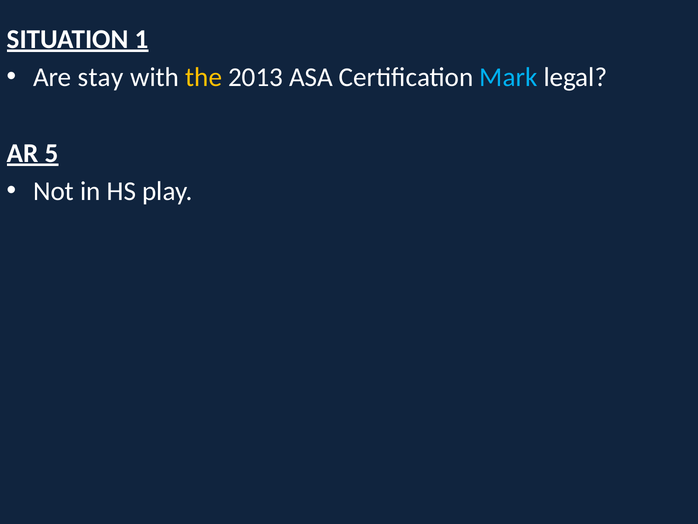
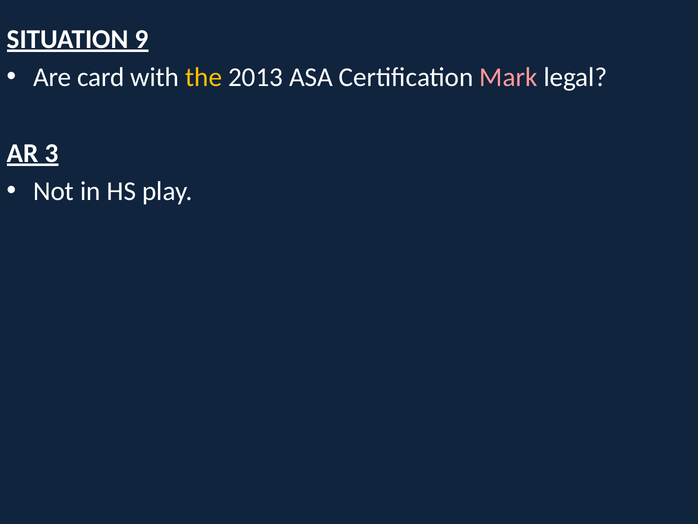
1: 1 -> 9 (141, 39)
stay: stay -> card (101, 77)
Mark colour: light blue -> pink (508, 77)
5: 5 -> 3 (52, 153)
